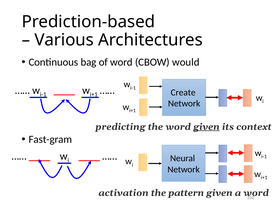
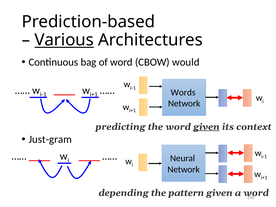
Various underline: none -> present (64, 40)
Create: Create -> Words (183, 92)
Fast-gram: Fast-gram -> Just-gram (50, 139)
activation: activation -> depending (124, 193)
